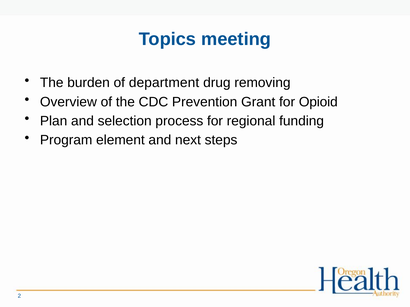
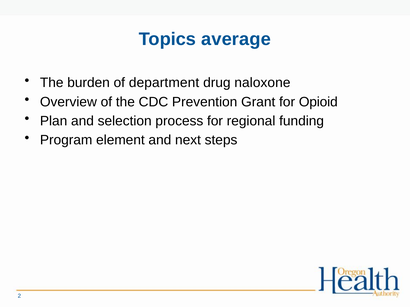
meeting: meeting -> average (236, 39)
removing: removing -> naloxone (262, 83)
